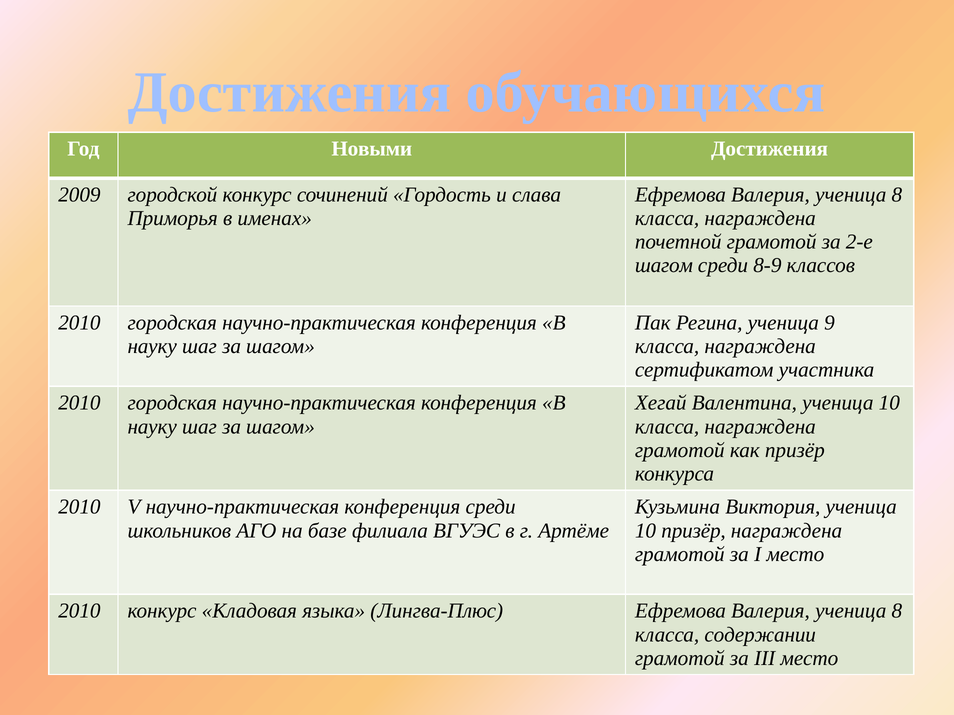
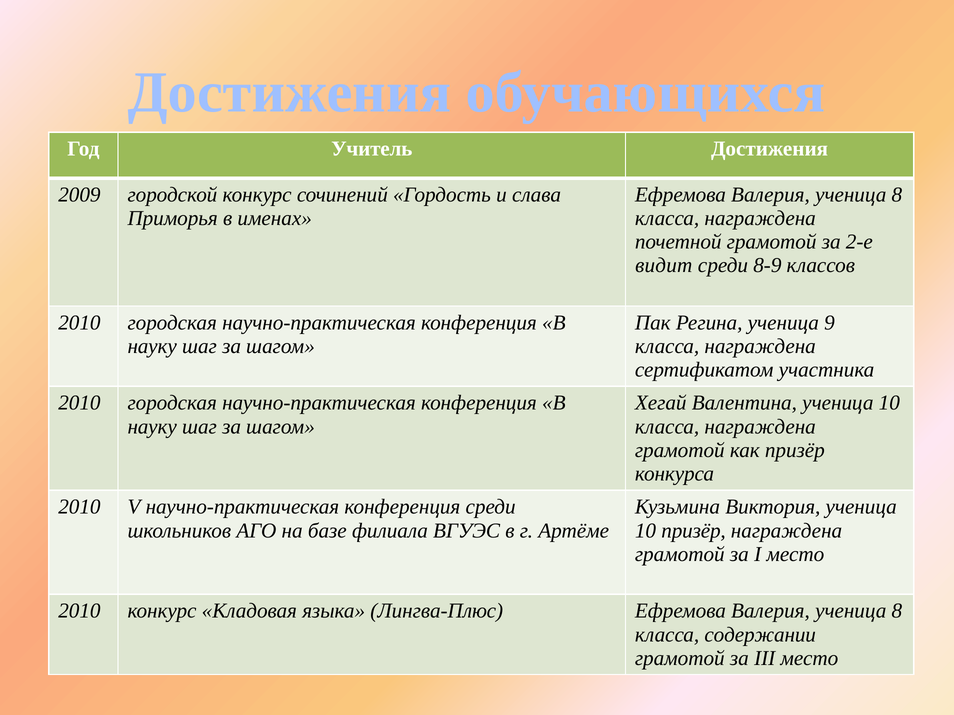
Новыми: Новыми -> Учитель (372, 149)
шагом: шагом -> видит (664, 266)
